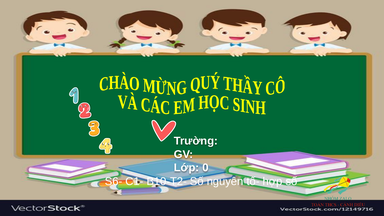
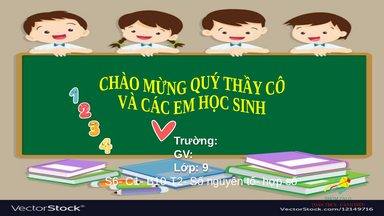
0: 0 -> 9 (205, 168)
